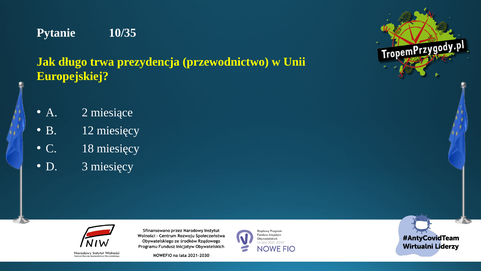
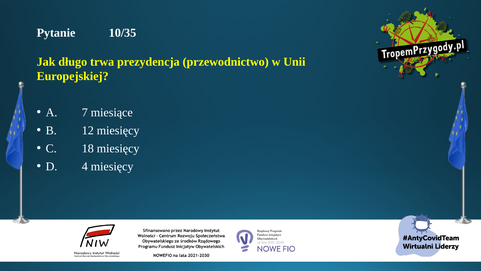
2: 2 -> 7 (85, 112)
3: 3 -> 4 (85, 166)
